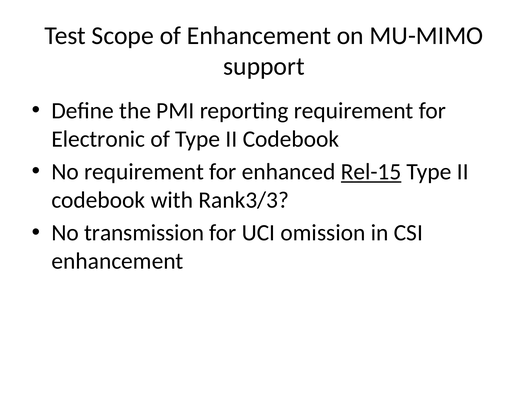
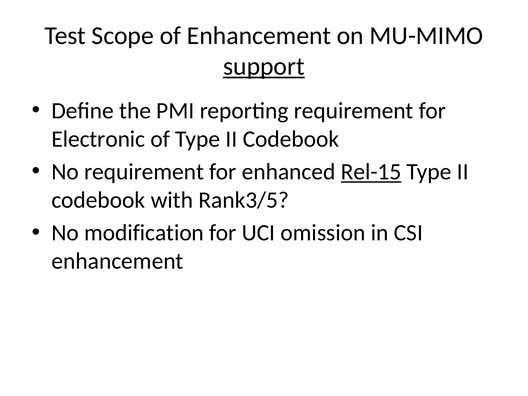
support underline: none -> present (264, 66)
Rank3/3: Rank3/3 -> Rank3/5 (244, 200)
transmission: transmission -> modification (144, 233)
